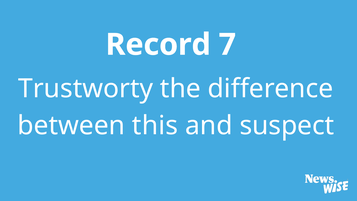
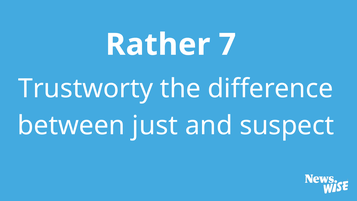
Record: Record -> Rather (158, 45)
this: this -> just (155, 126)
